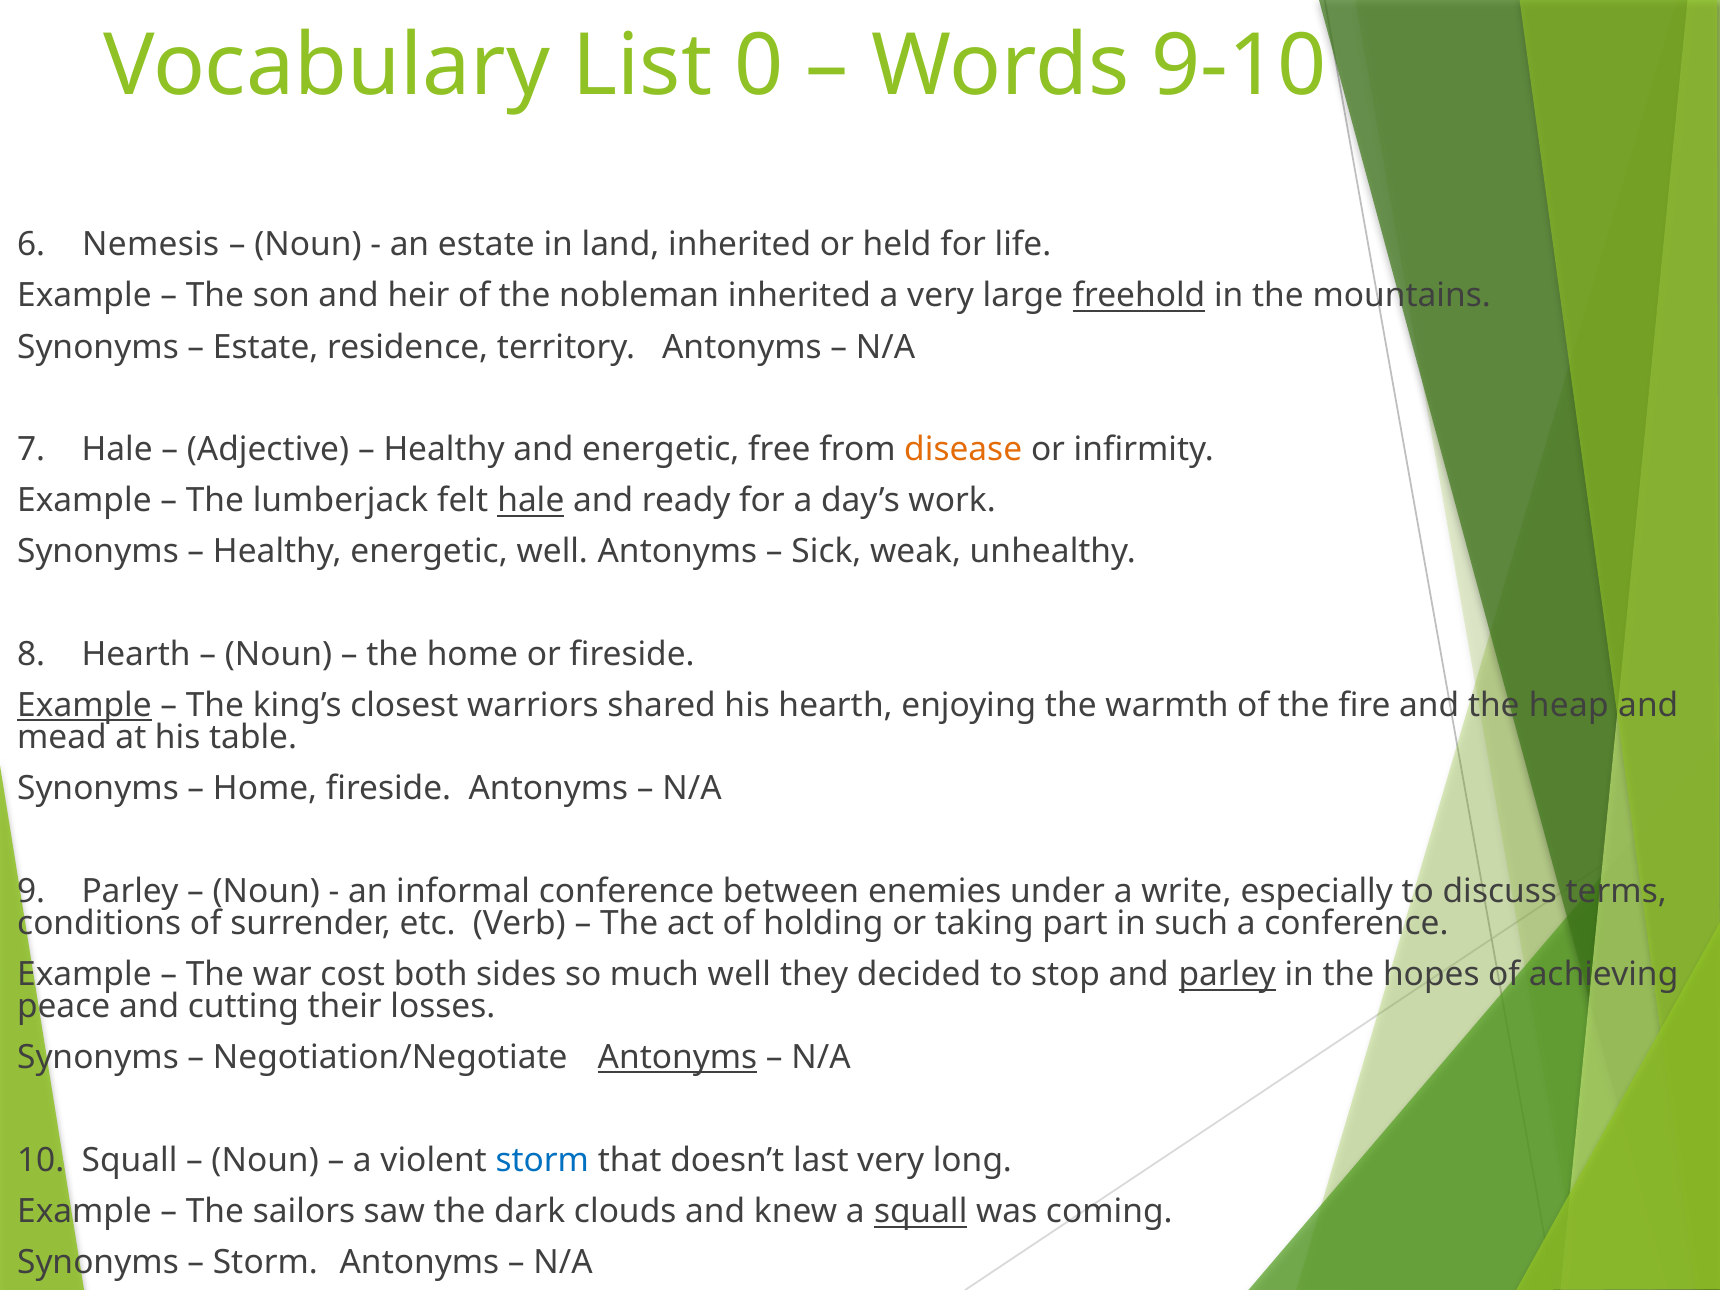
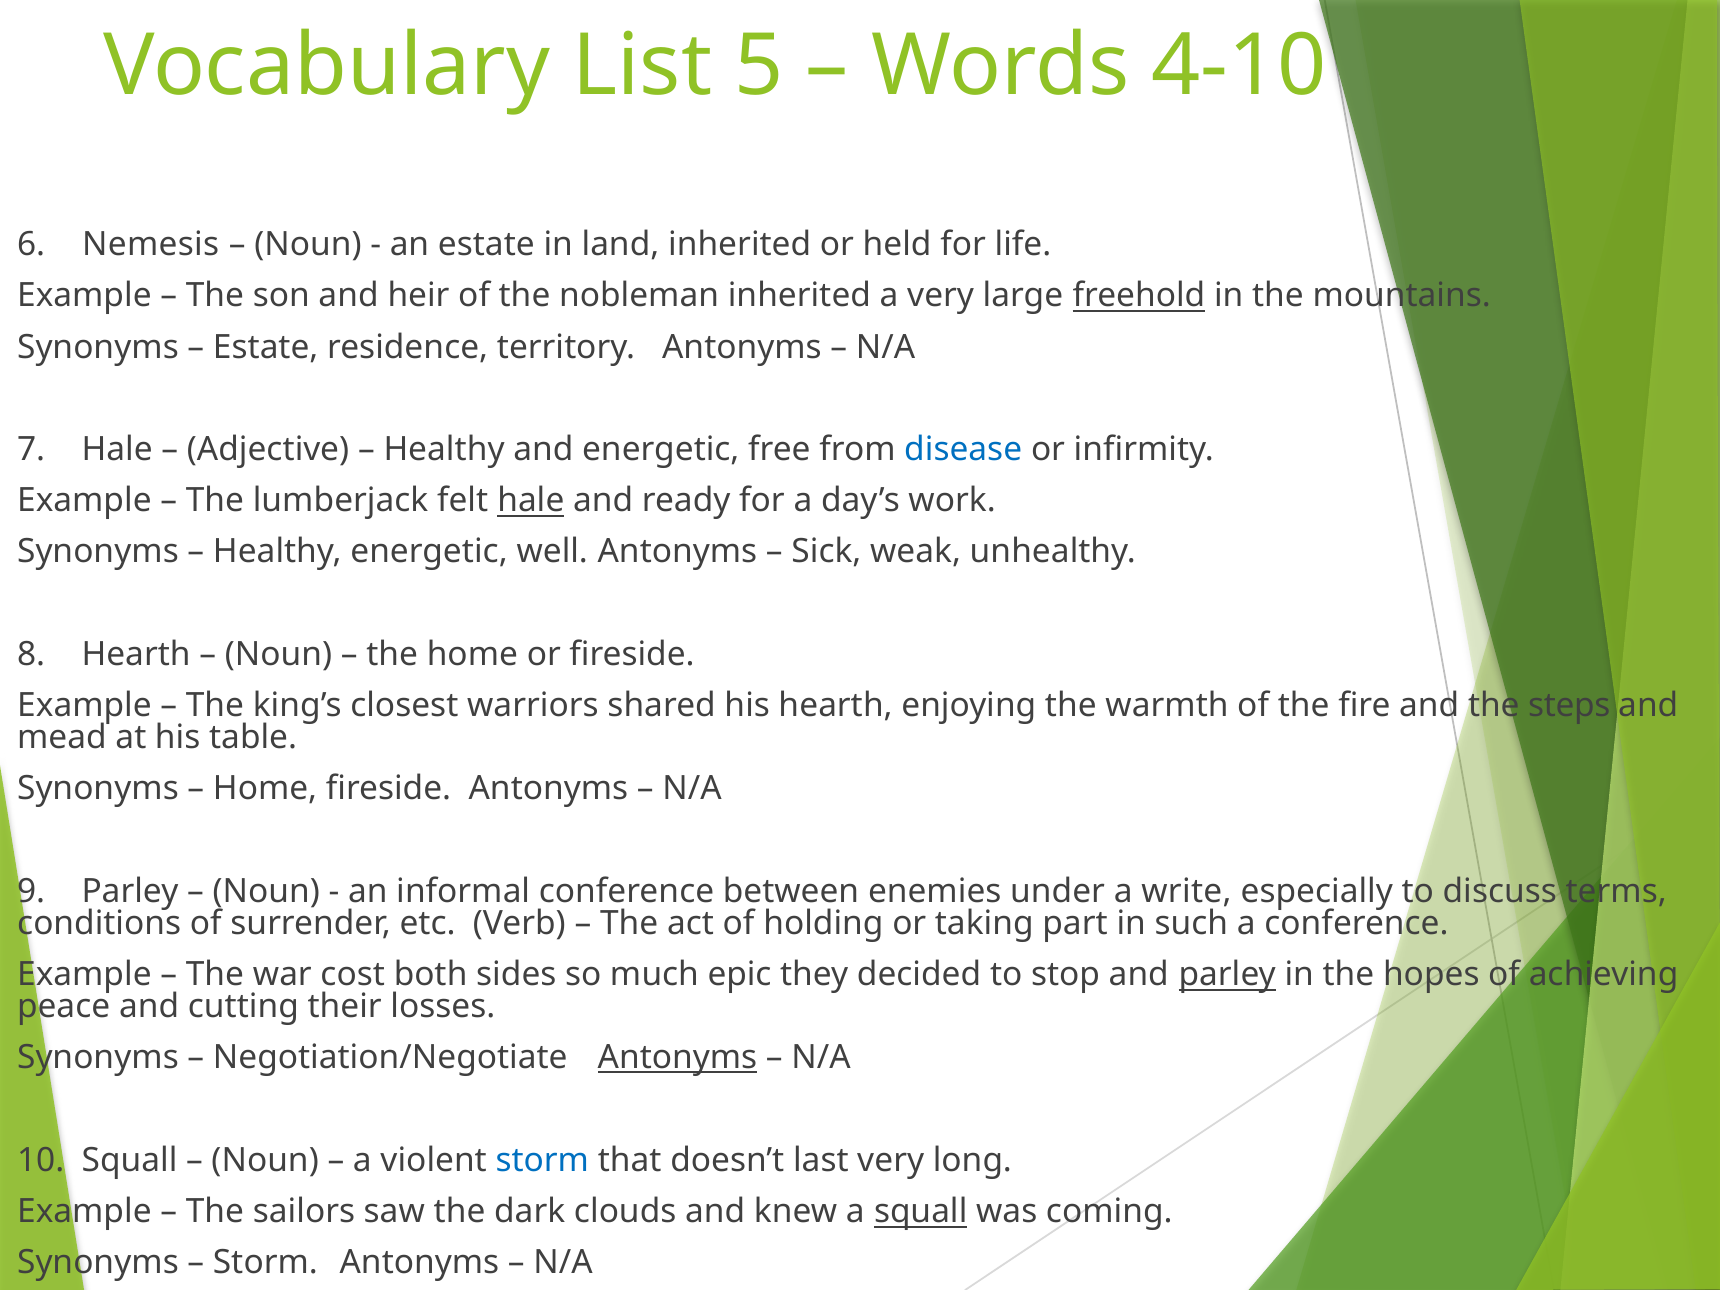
0: 0 -> 5 (759, 66)
9-10: 9-10 -> 4-10 (1239, 66)
disease colour: orange -> blue (963, 449)
Example underline: present -> none (84, 705)
heap: heap -> steps (1569, 705)
much well: well -> epic (740, 974)
